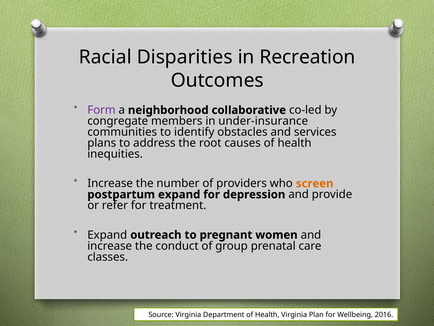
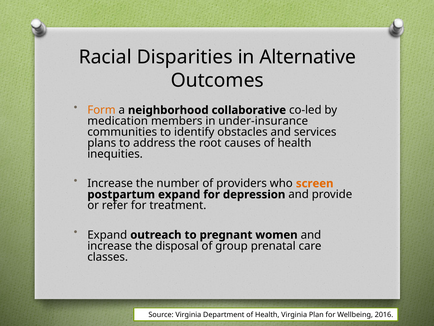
Recreation: Recreation -> Alternative (308, 57)
Form colour: purple -> orange (101, 110)
congregate: congregate -> medication (118, 121)
conduct: conduct -> disposal (177, 246)
